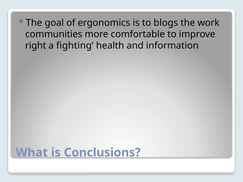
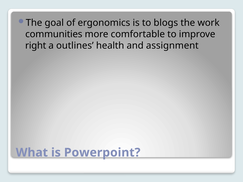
fighting: fighting -> outlines (75, 46)
information: information -> assignment (172, 46)
Conclusions: Conclusions -> Powerpoint (102, 153)
